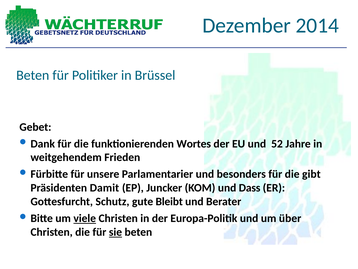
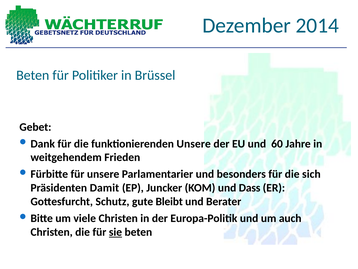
funktionierenden Wortes: Wortes -> Unsere (194, 143)
52: 52 -> 60 (277, 143)
gibt: gibt -> sich (311, 174)
viele underline: present -> none (85, 218)
über: über -> auch (290, 218)
